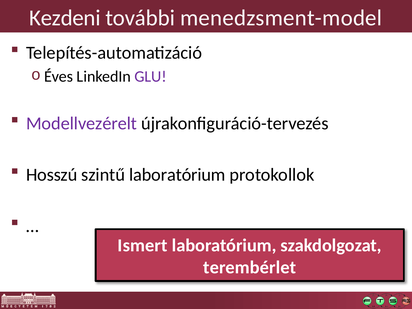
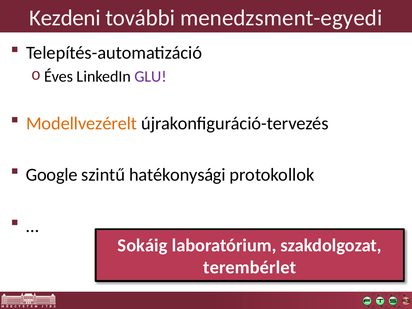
menedzsment-model: menedzsment-model -> menedzsment-egyedi (281, 18)
Modellvezérelt colour: purple -> orange (82, 123)
Hosszú: Hosszú -> Google (52, 175)
szintű laboratórium: laboratórium -> hatékonysági (177, 175)
Ismert: Ismert -> Sokáig (143, 245)
